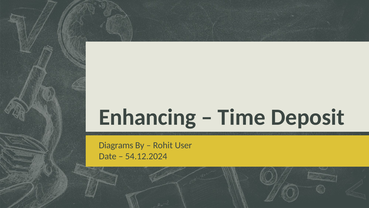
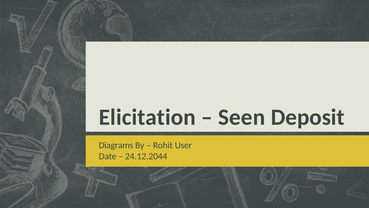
Enhancing: Enhancing -> Elicitation (147, 117)
Time: Time -> Seen (242, 117)
54.12.2024: 54.12.2024 -> 24.12.2044 (146, 156)
